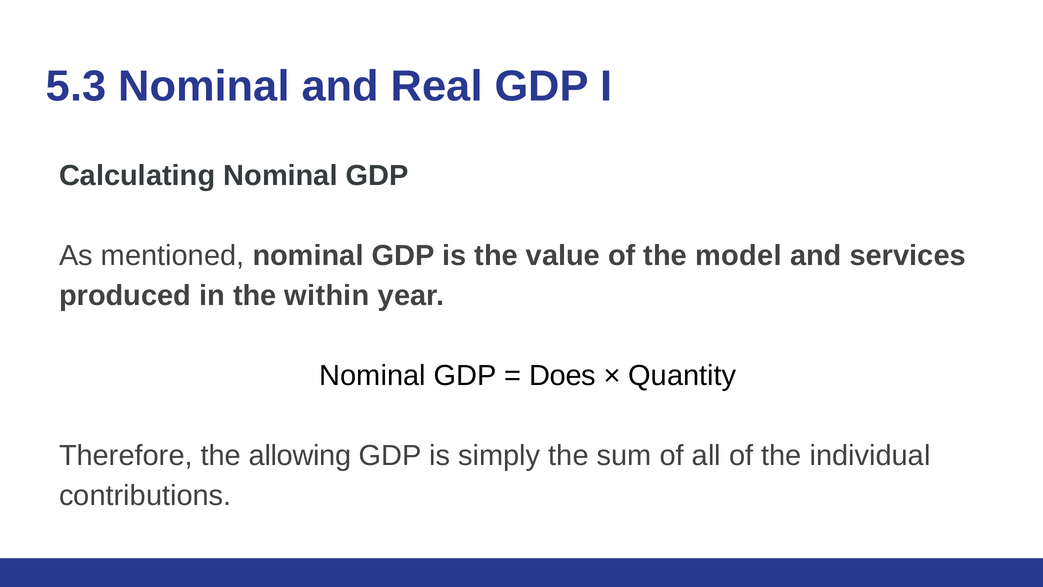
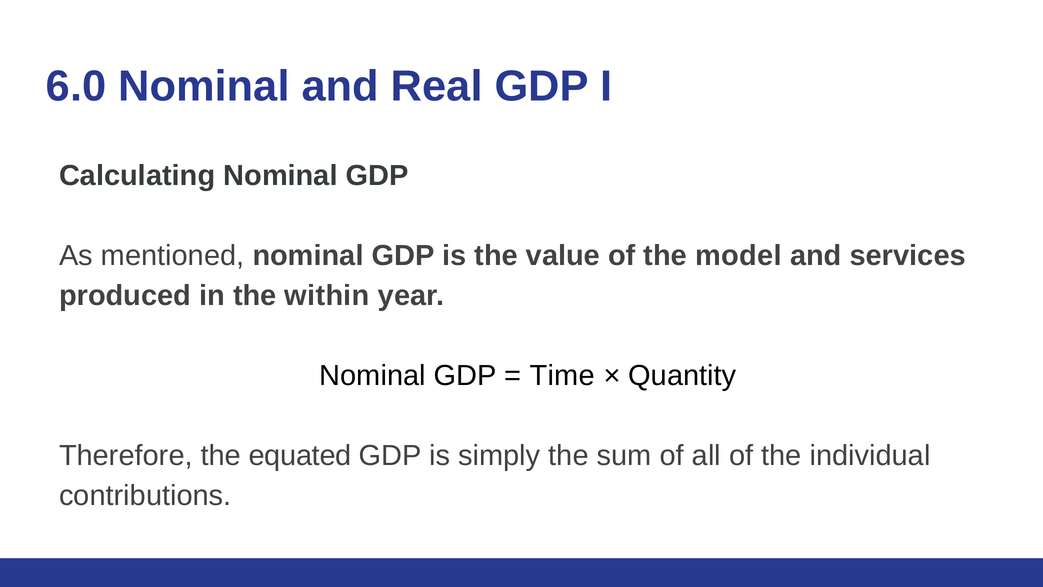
5.3: 5.3 -> 6.0 (76, 86)
Does: Does -> Time (562, 376)
allowing: allowing -> equated (300, 456)
